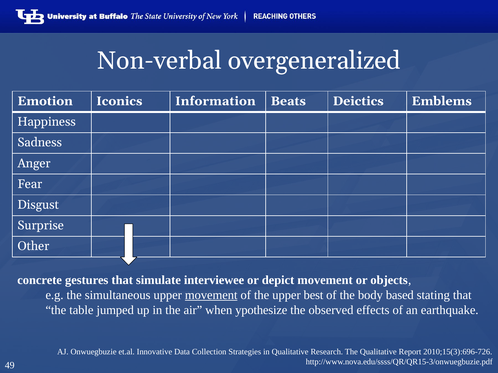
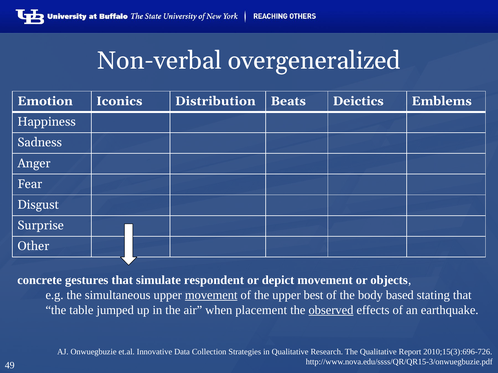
Information: Information -> Distribution (215, 101)
interviewee: interviewee -> respondent (214, 281)
ypothesize: ypothesize -> placement (261, 310)
observed underline: none -> present (331, 310)
